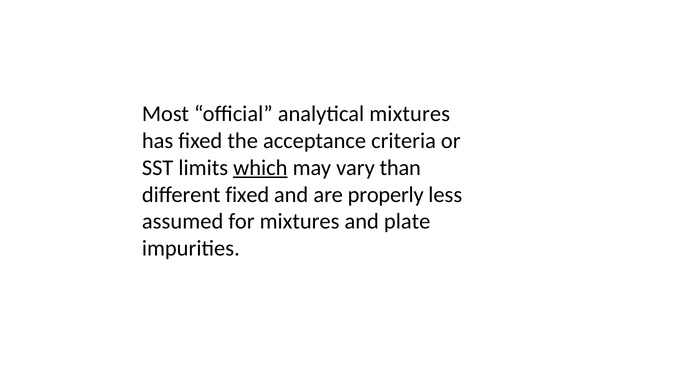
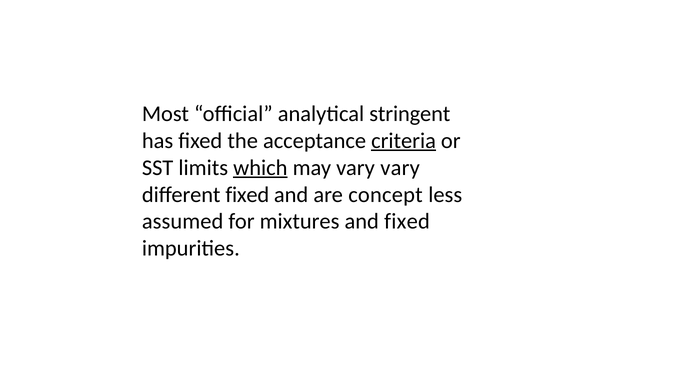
analytical mixtures: mixtures -> stringent (410, 114)
criteria underline: none -> present (404, 141)
vary than: than -> vary (400, 168)
properly: properly -> concept (385, 195)
and plate: plate -> fixed (407, 222)
